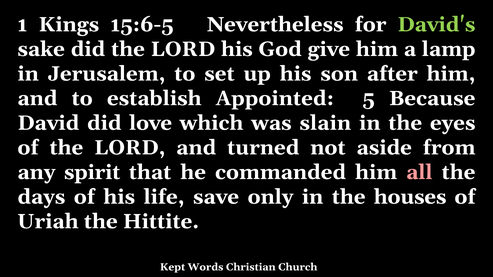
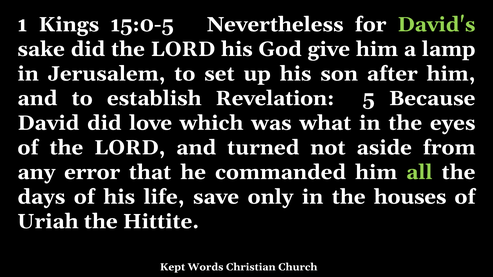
15:6-5: 15:6-5 -> 15:0-5 (142, 25)
Appointed: Appointed -> Revelation (275, 98)
slain: slain -> what (325, 123)
spirit: spirit -> error (92, 172)
all colour: pink -> light green (419, 172)
